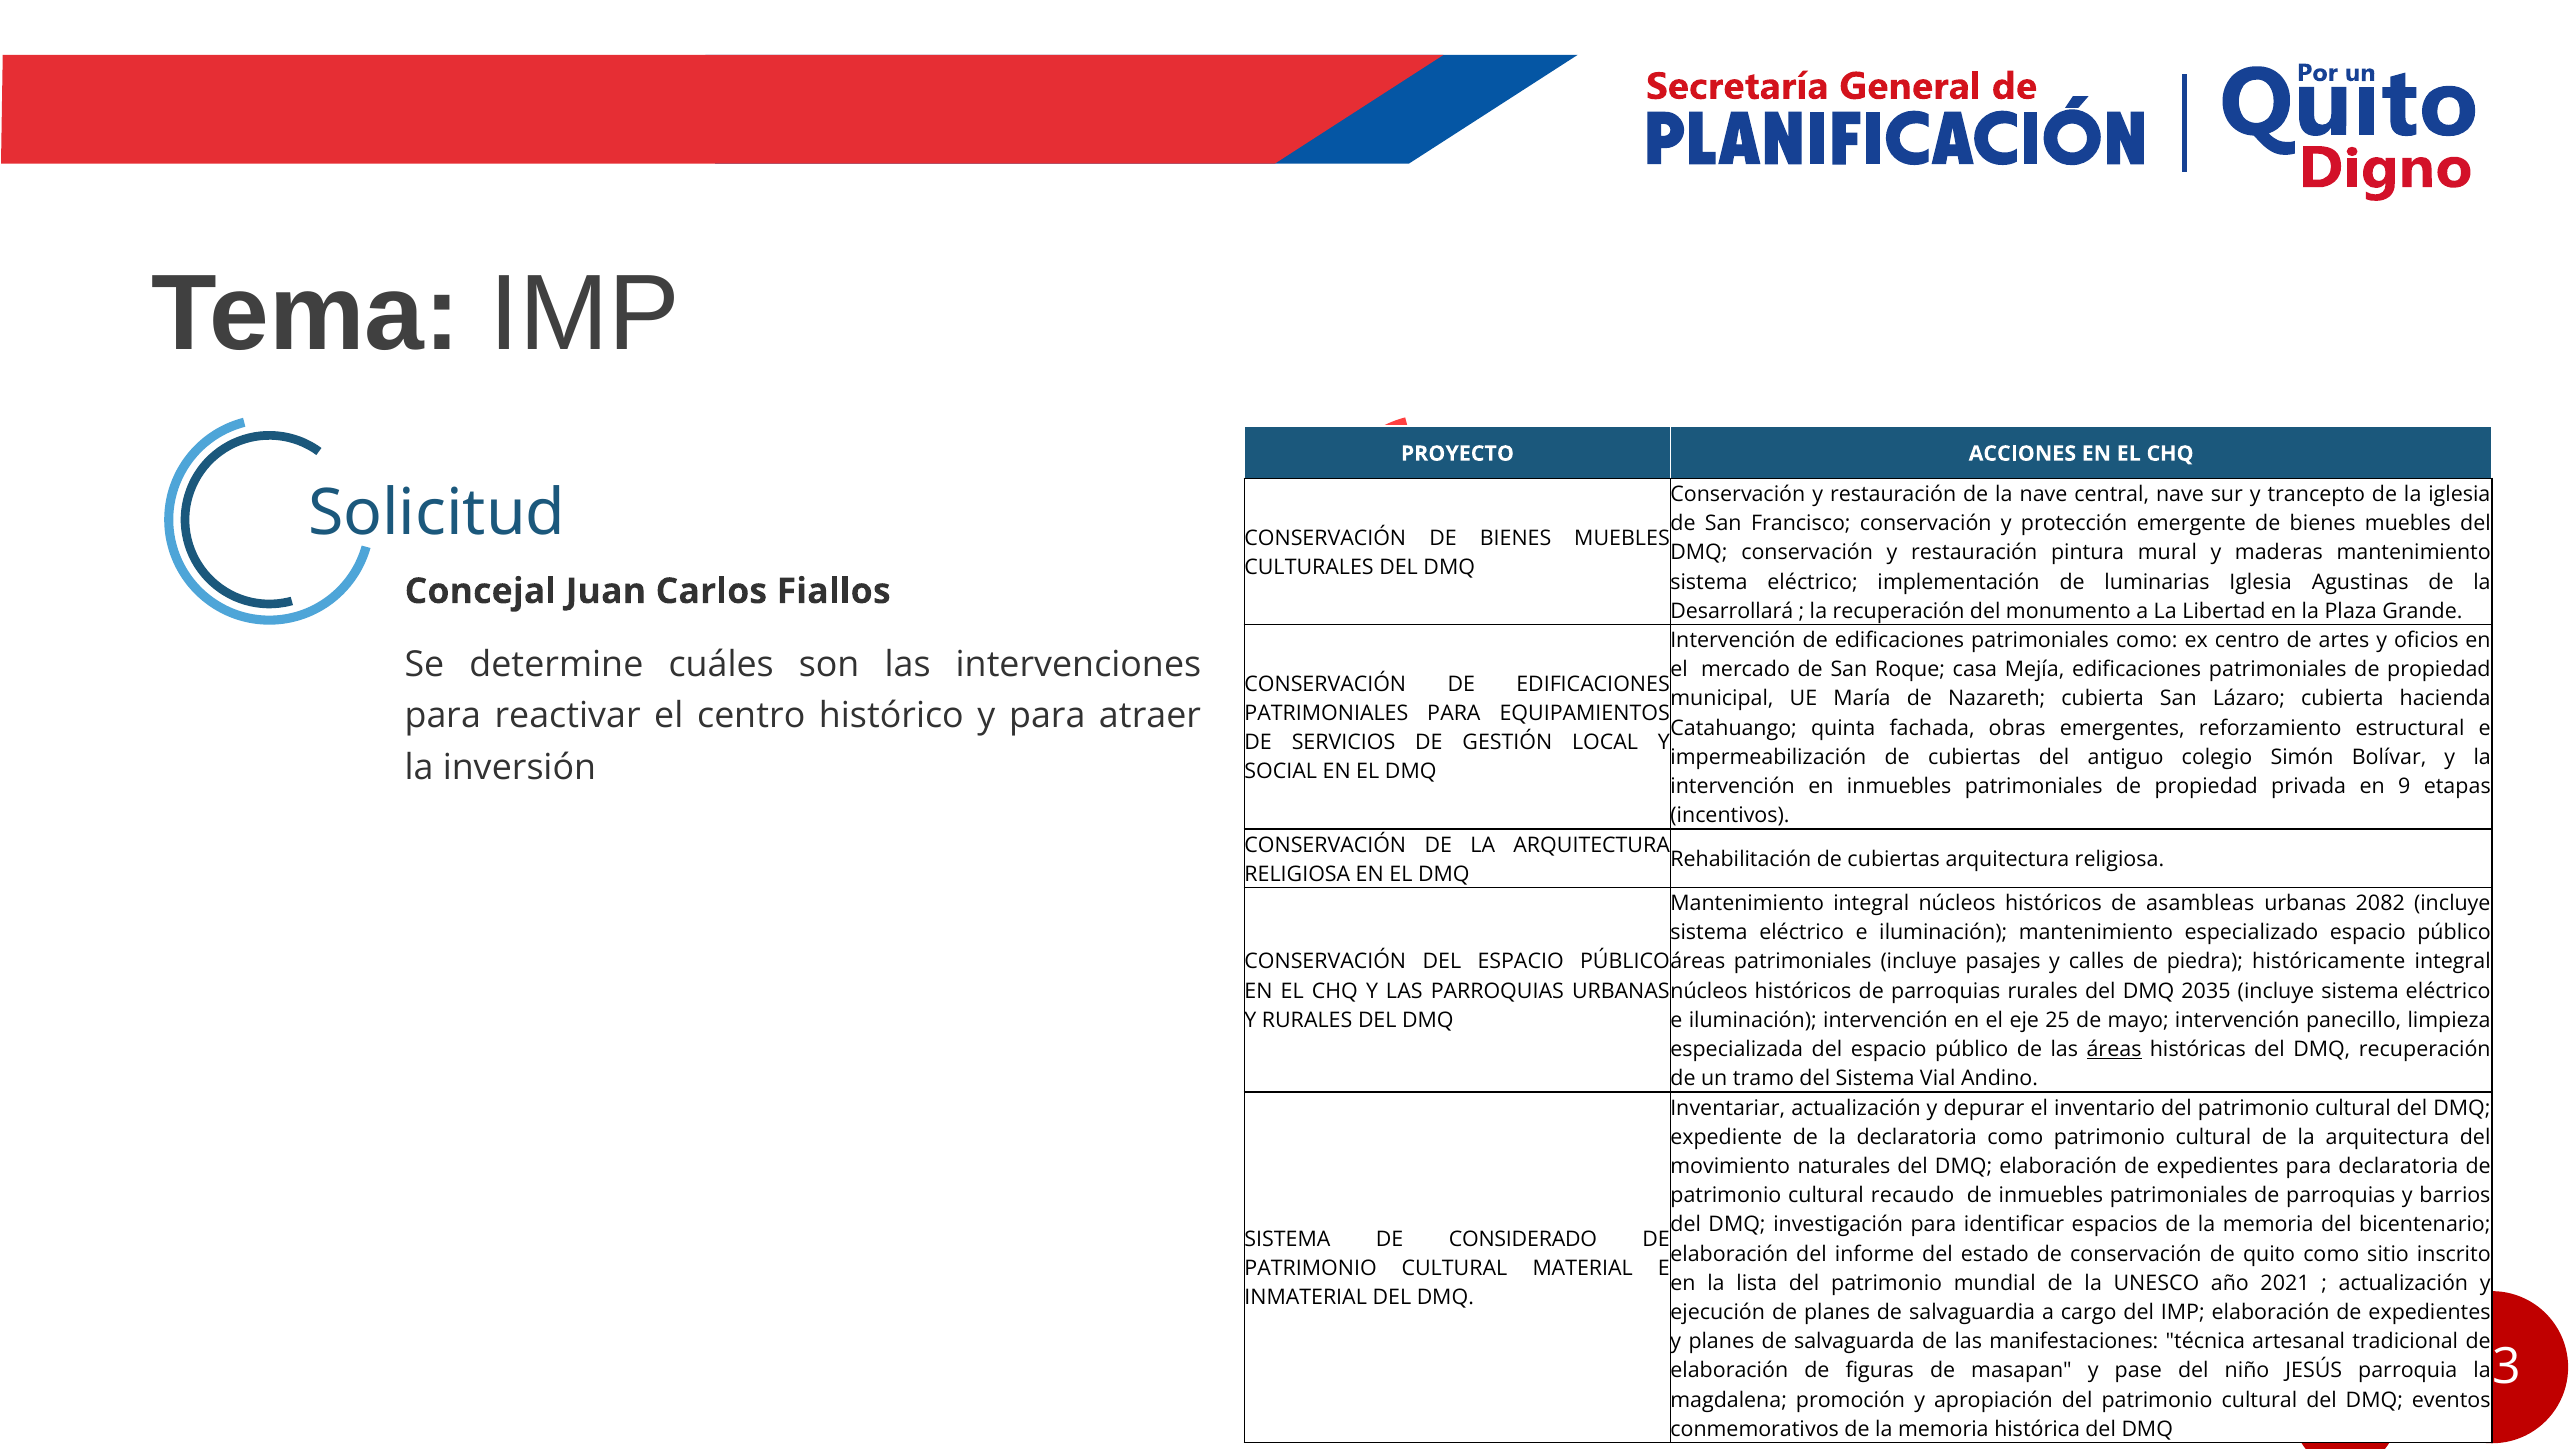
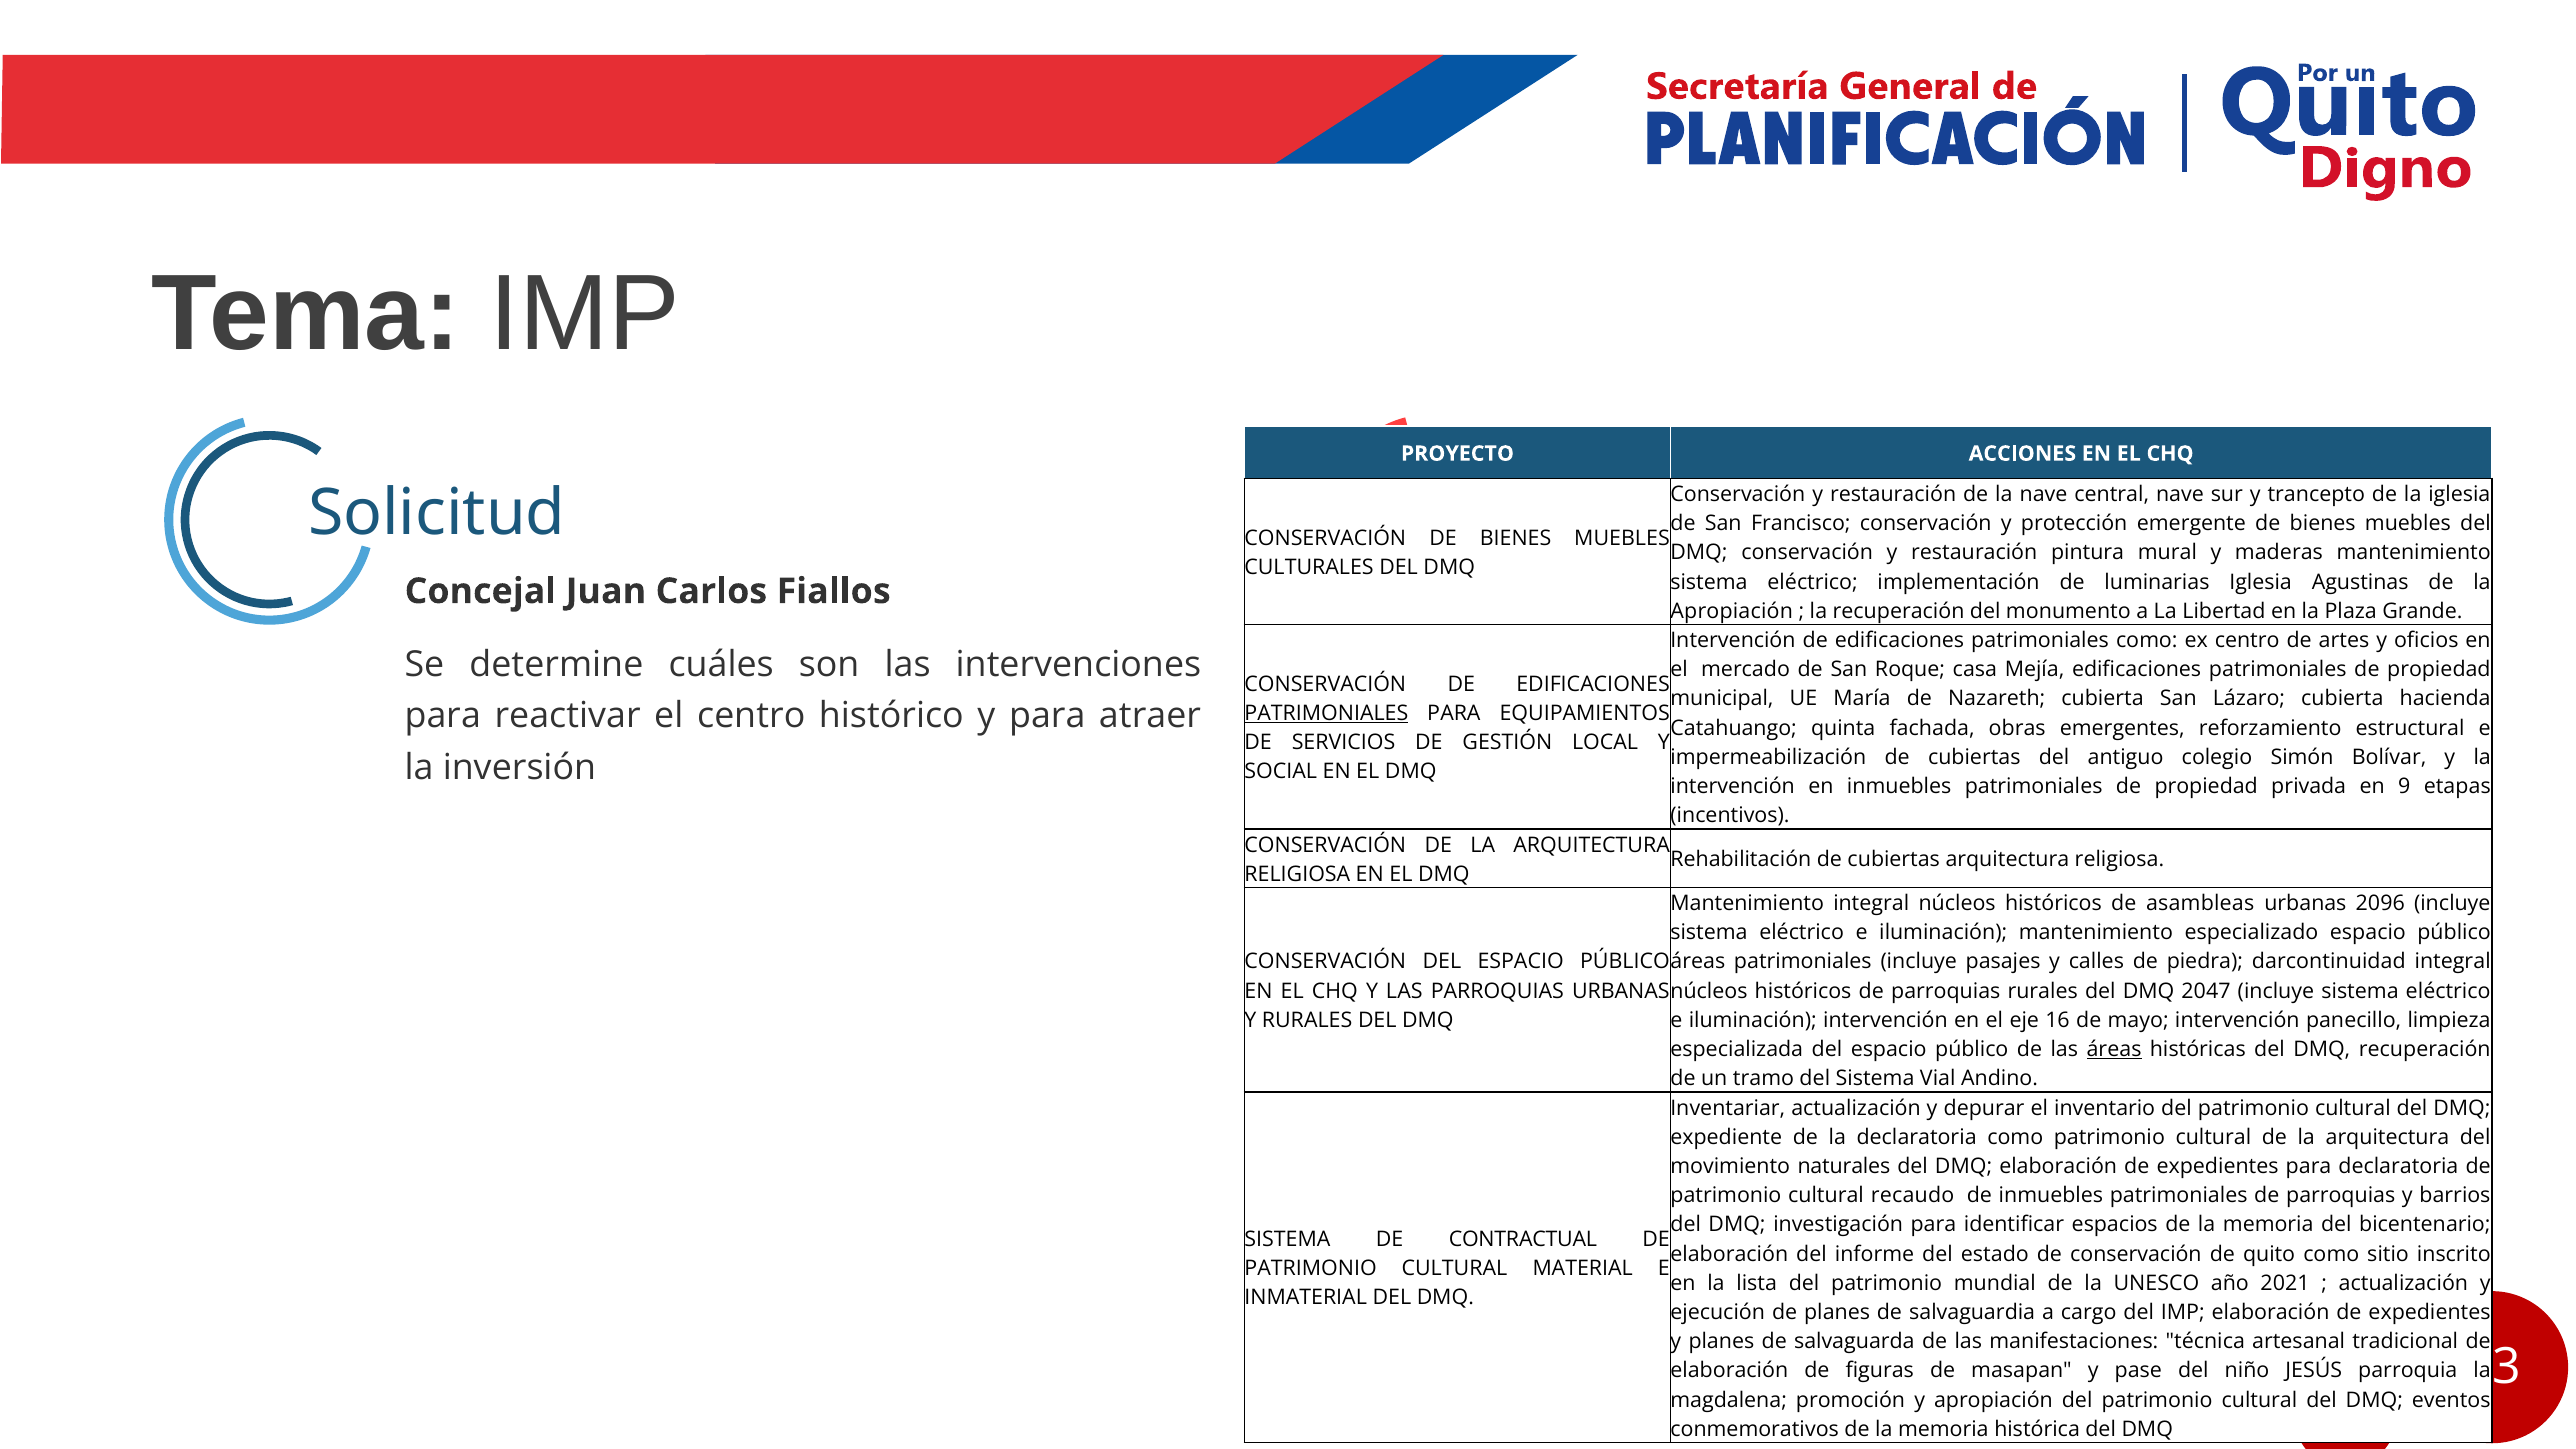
Desarrollará: Desarrollará -> Apropiación (1732, 611)
PATRIMONIALES underline: none -> present (1326, 714)
2082: 2082 -> 2096 (2380, 904)
históricamente: históricamente -> darcontinuidad (2329, 962)
2035: 2035 -> 2047 (2206, 991)
25: 25 -> 16 (2058, 1020)
CONSIDERADO: CONSIDERADO -> CONTRACTUAL (1523, 1239)
